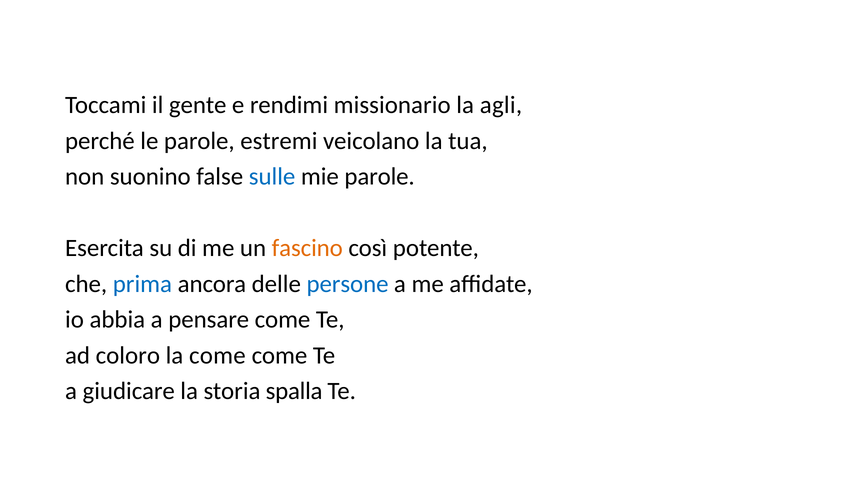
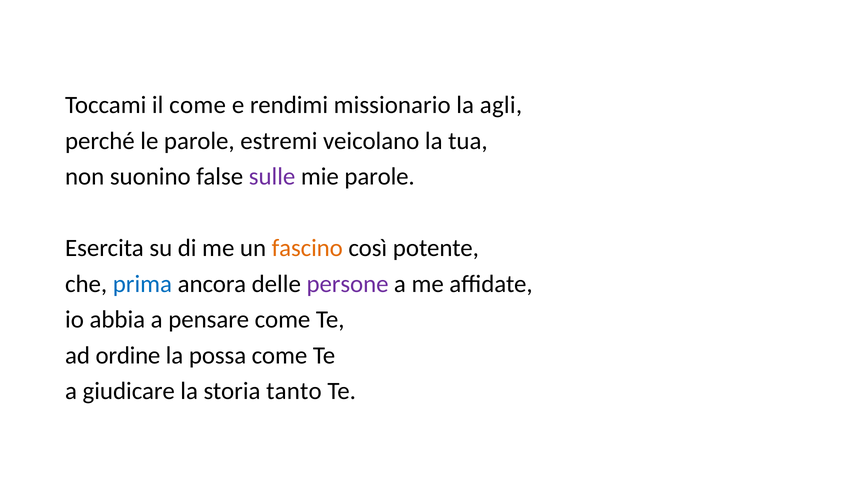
il gente: gente -> come (198, 105)
sulle colour: blue -> purple (272, 177)
persone colour: blue -> purple (348, 284)
coloro: coloro -> ordine (128, 356)
la come: come -> possa (218, 356)
spalla: spalla -> tanto (294, 391)
